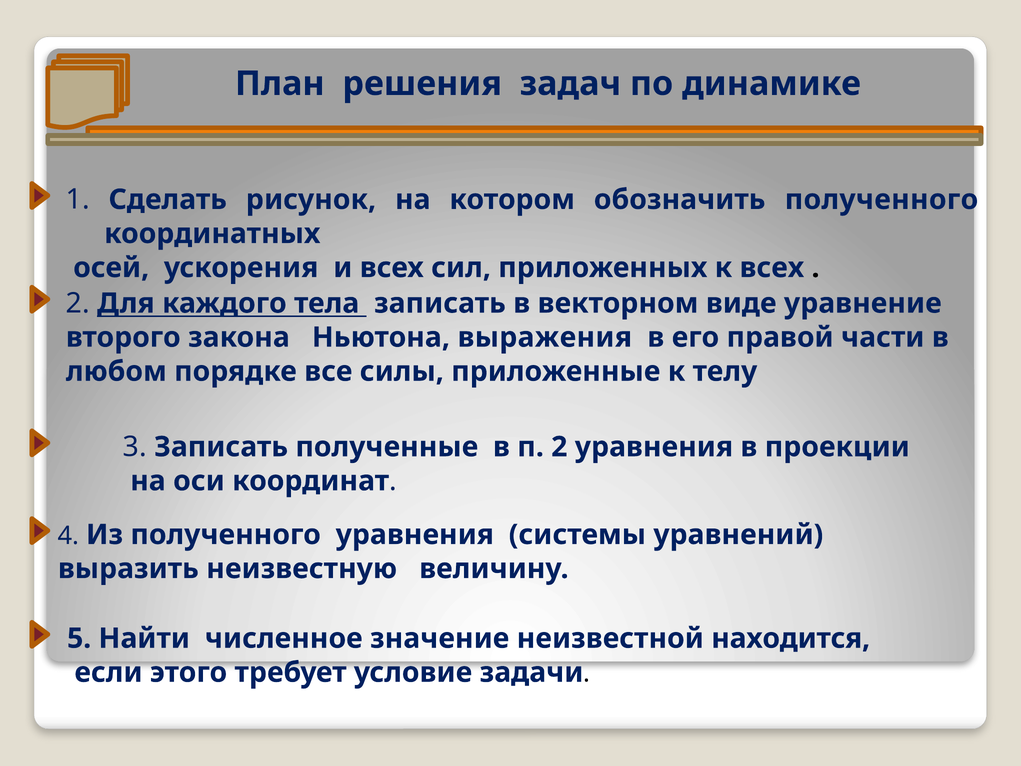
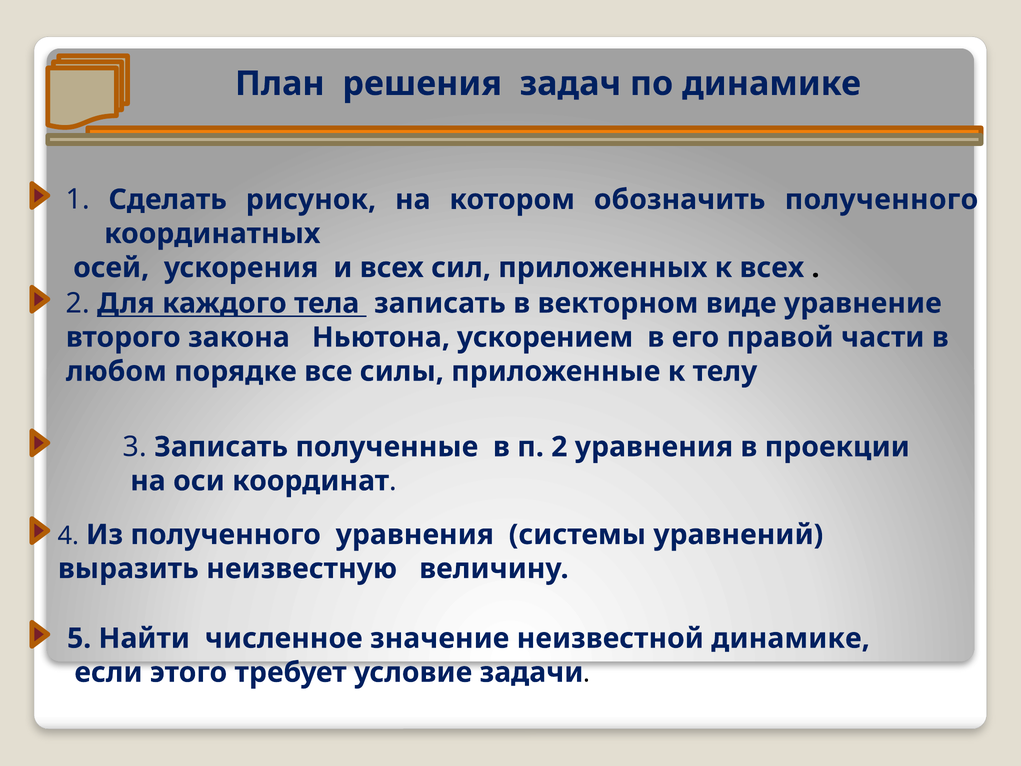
выражения: выражения -> ускорением (545, 337)
неизвестной находится: находится -> динамике (791, 638)
